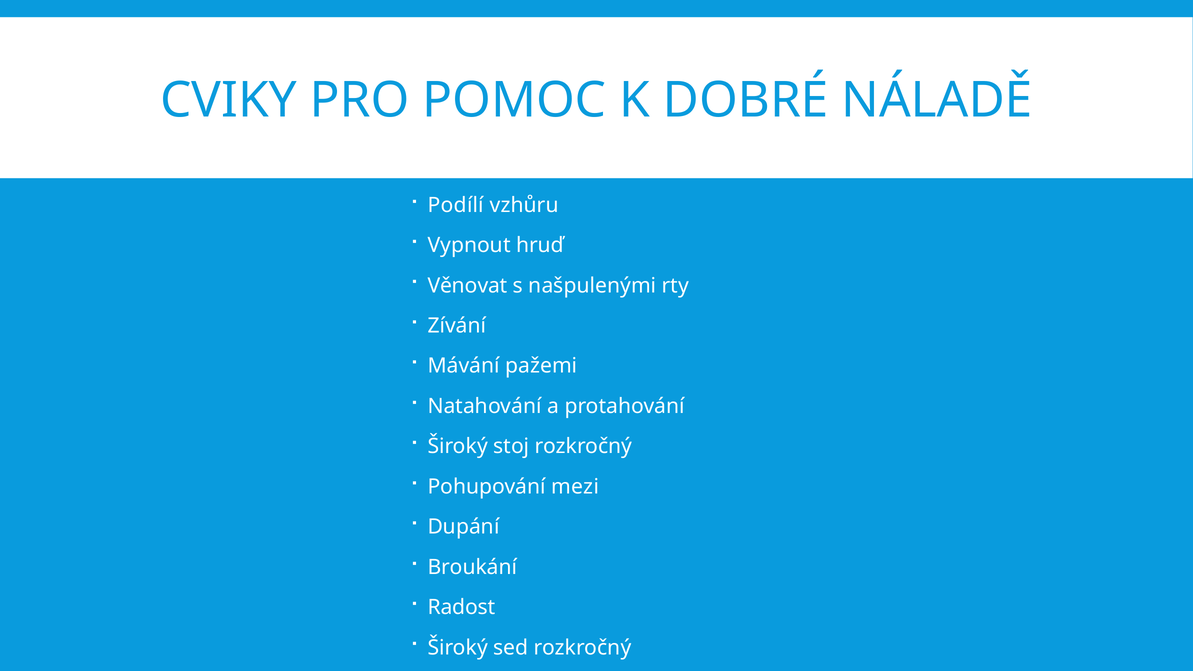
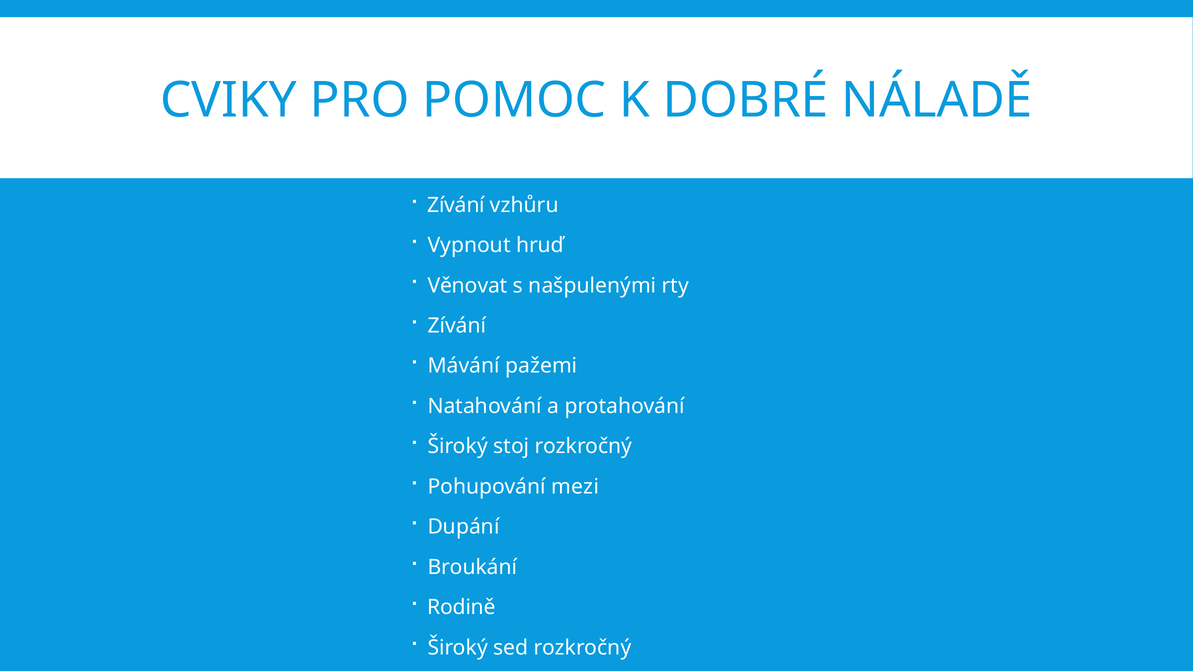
Podílí: Podílí -> Zívání (456, 205)
Radost: Radost -> Rodině (461, 607)
